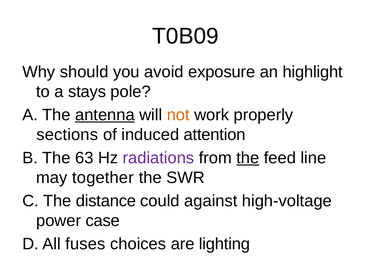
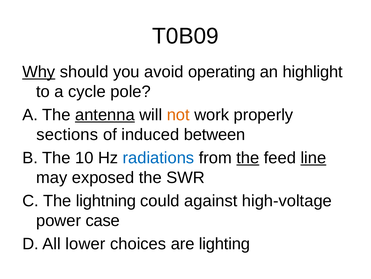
Why underline: none -> present (39, 72)
exposure: exposure -> operating (222, 72)
stays: stays -> cycle (87, 91)
attention: attention -> between (215, 134)
63: 63 -> 10 (84, 157)
radiations colour: purple -> blue (158, 157)
line underline: none -> present (313, 157)
together: together -> exposed (103, 177)
distance: distance -> lightning (106, 200)
fuses: fuses -> lower (85, 243)
